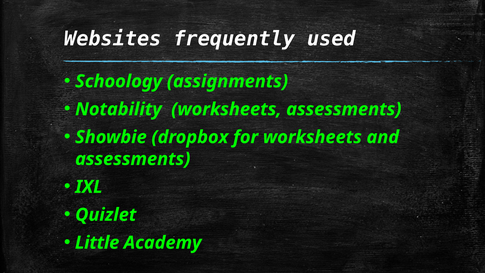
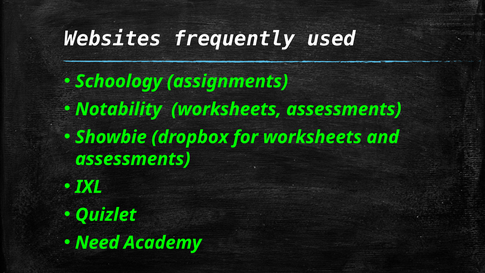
Little: Little -> Need (97, 243)
